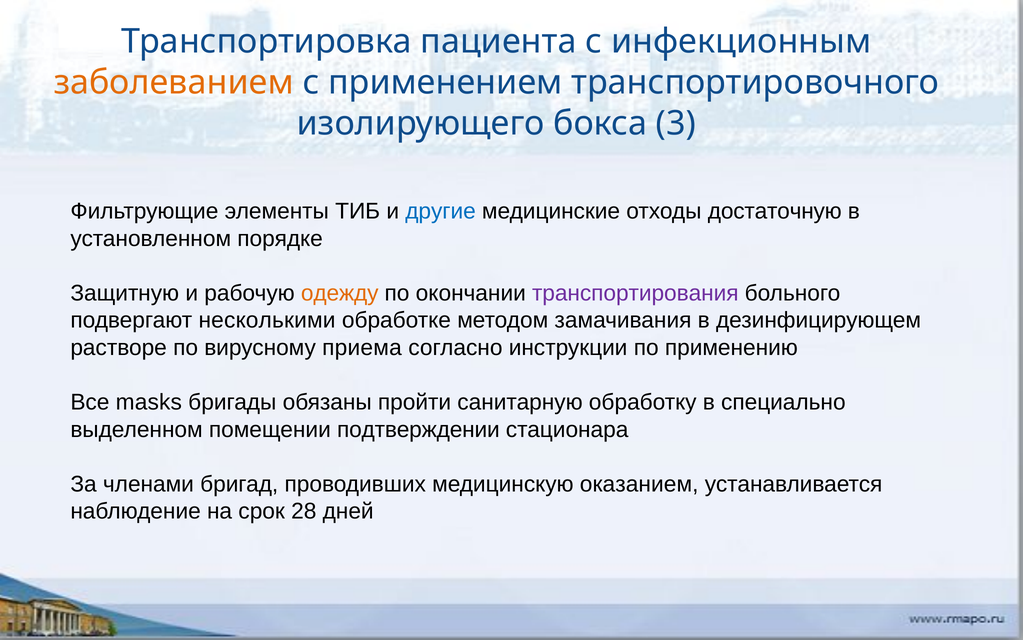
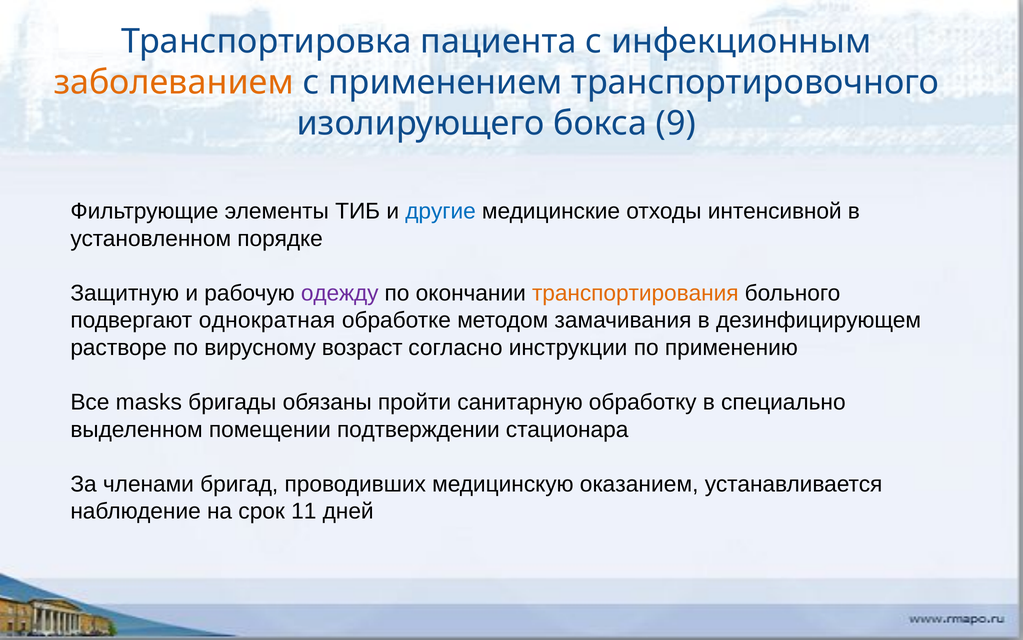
3: 3 -> 9 (676, 123)
достаточную: достаточную -> интенсивной (775, 211)
одежду colour: orange -> purple (340, 293)
транспортирования colour: purple -> orange (635, 293)
несколькими: несколькими -> однократная (267, 320)
приема: приема -> возраст (362, 347)
28: 28 -> 11 (304, 511)
